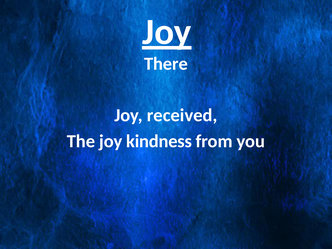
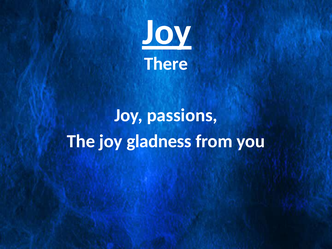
received: received -> passions (182, 115)
kindness: kindness -> gladness (159, 141)
